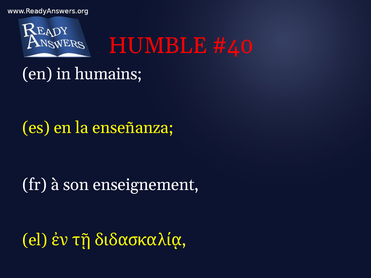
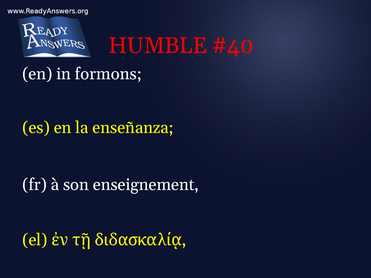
humains: humains -> formons (108, 74)
